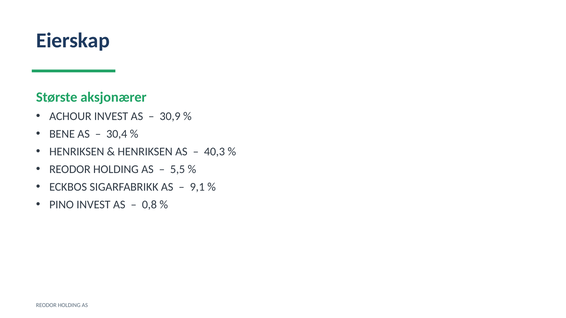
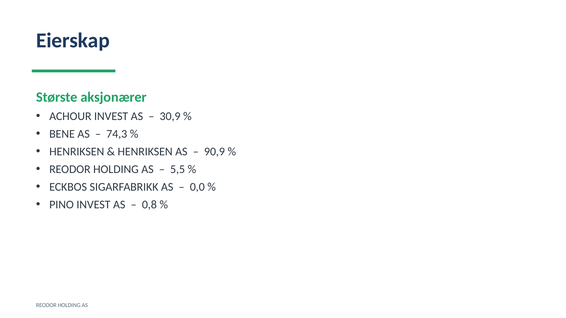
30,4: 30,4 -> 74,3 (117, 134)
40,3: 40,3 -> 90,9 (214, 152)
9,1: 9,1 -> 0,0 (197, 187)
